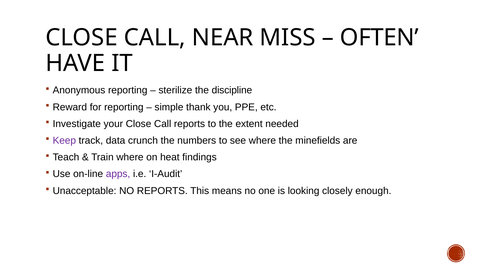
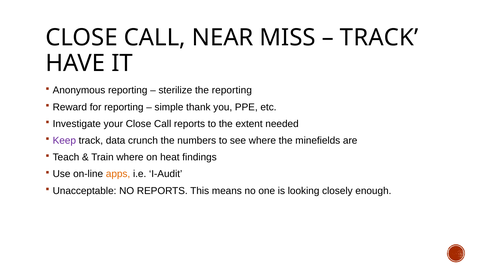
OFTEN: OFTEN -> TRACK (379, 37)
the discipline: discipline -> reporting (232, 90)
apps colour: purple -> orange (118, 174)
